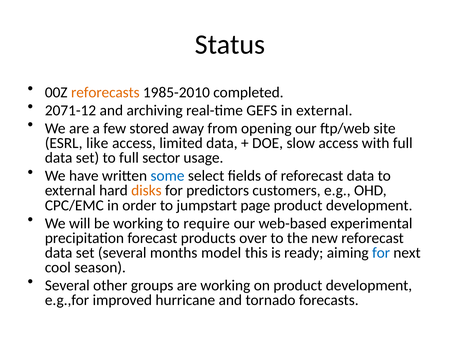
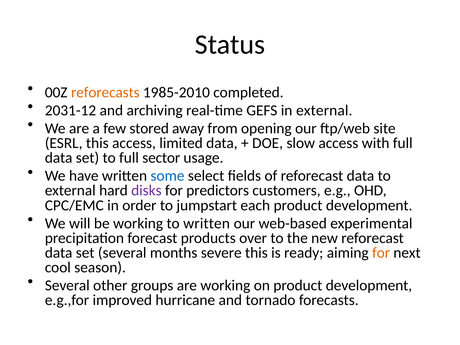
2071-12: 2071-12 -> 2031-12 (71, 110)
ESRL like: like -> this (97, 143)
disks colour: orange -> purple (146, 191)
page: page -> each (255, 205)
to require: require -> written (207, 223)
model: model -> severe (221, 253)
for colour: blue -> orange (381, 253)
